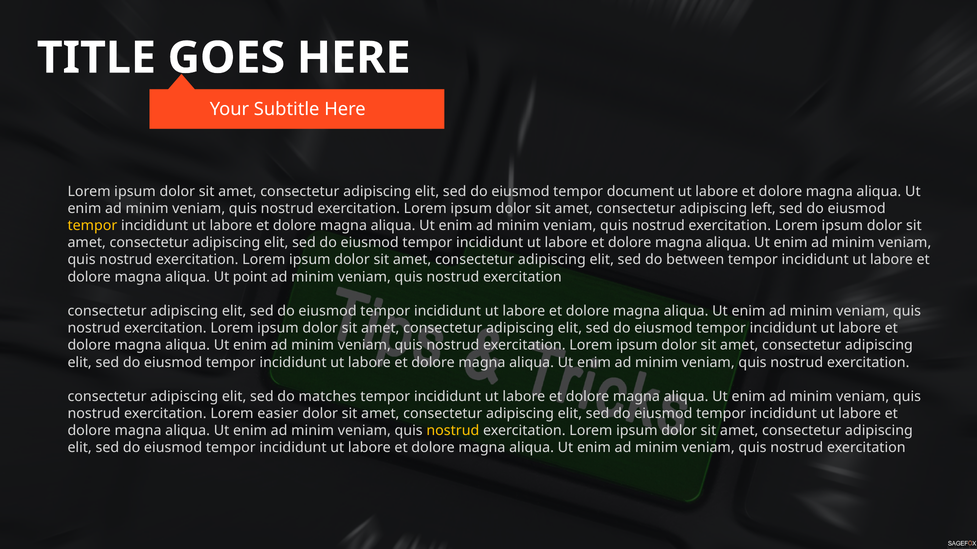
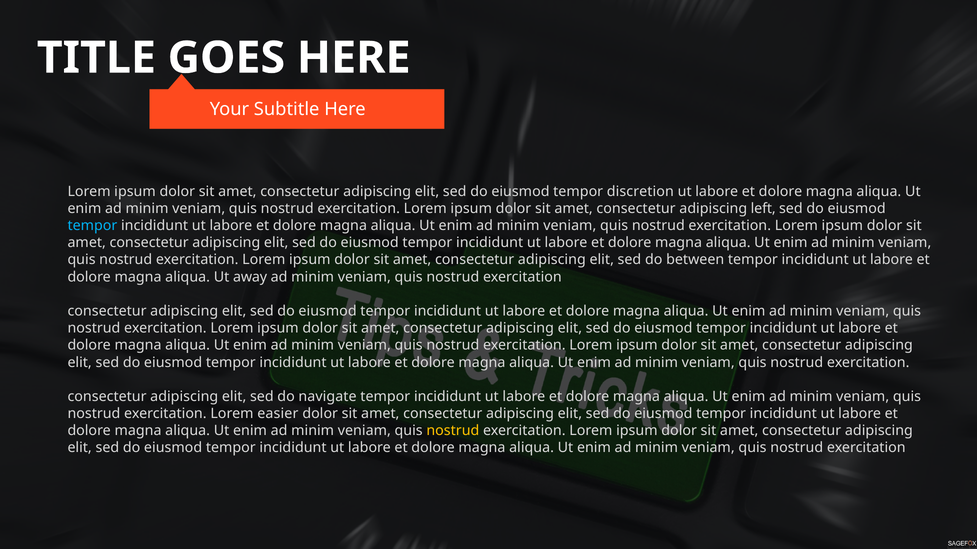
document: document -> discretion (640, 192)
tempor colour: yellow -> light blue (92, 226)
point: point -> away (250, 277)
matches: matches -> navigate (328, 397)
